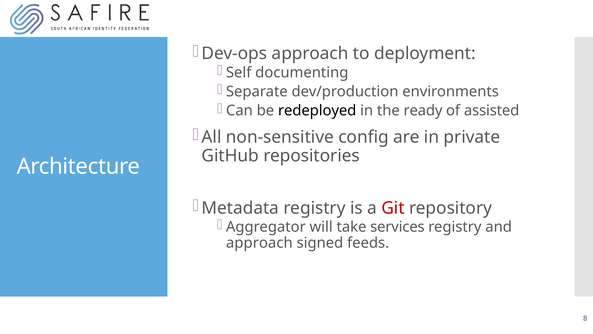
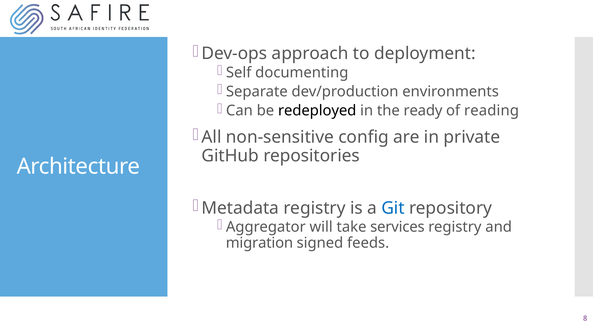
assisted: assisted -> reading (491, 111)
Git colour: red -> blue (393, 208)
approach: approach -> migration (259, 243)
